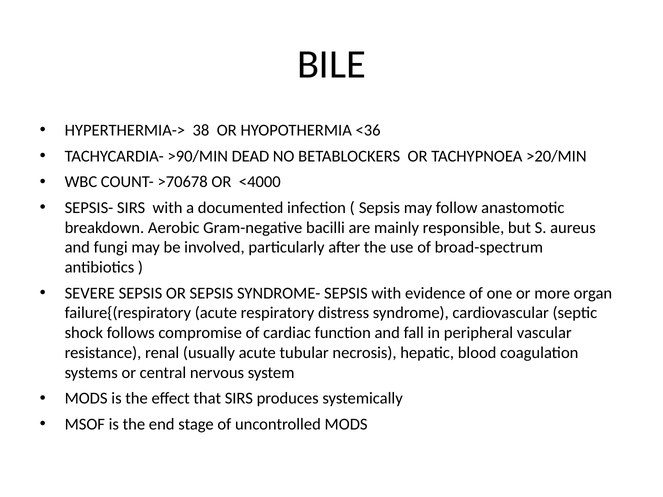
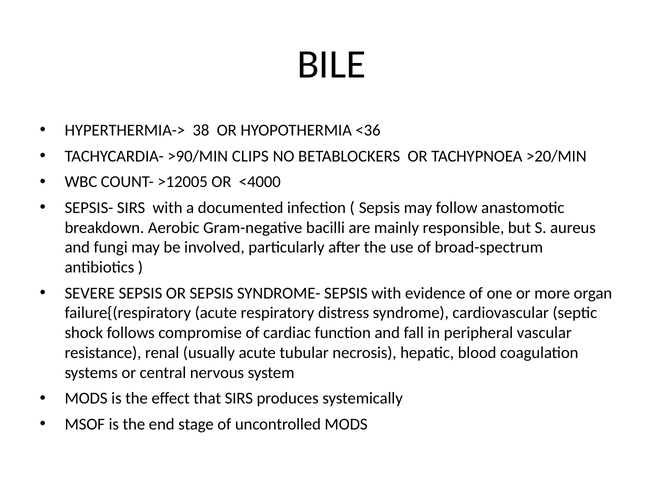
DEAD: DEAD -> CLIPS (250, 156)
>70678: >70678 -> >12005 (183, 182)
